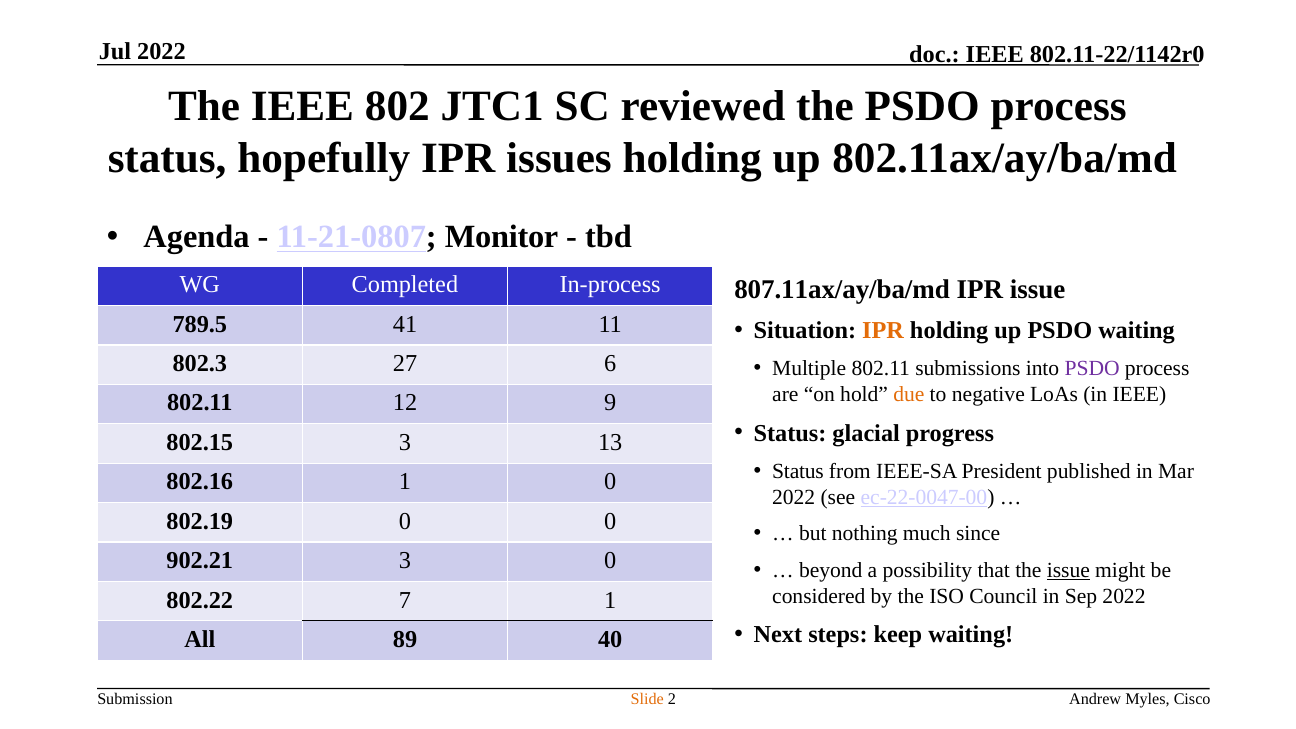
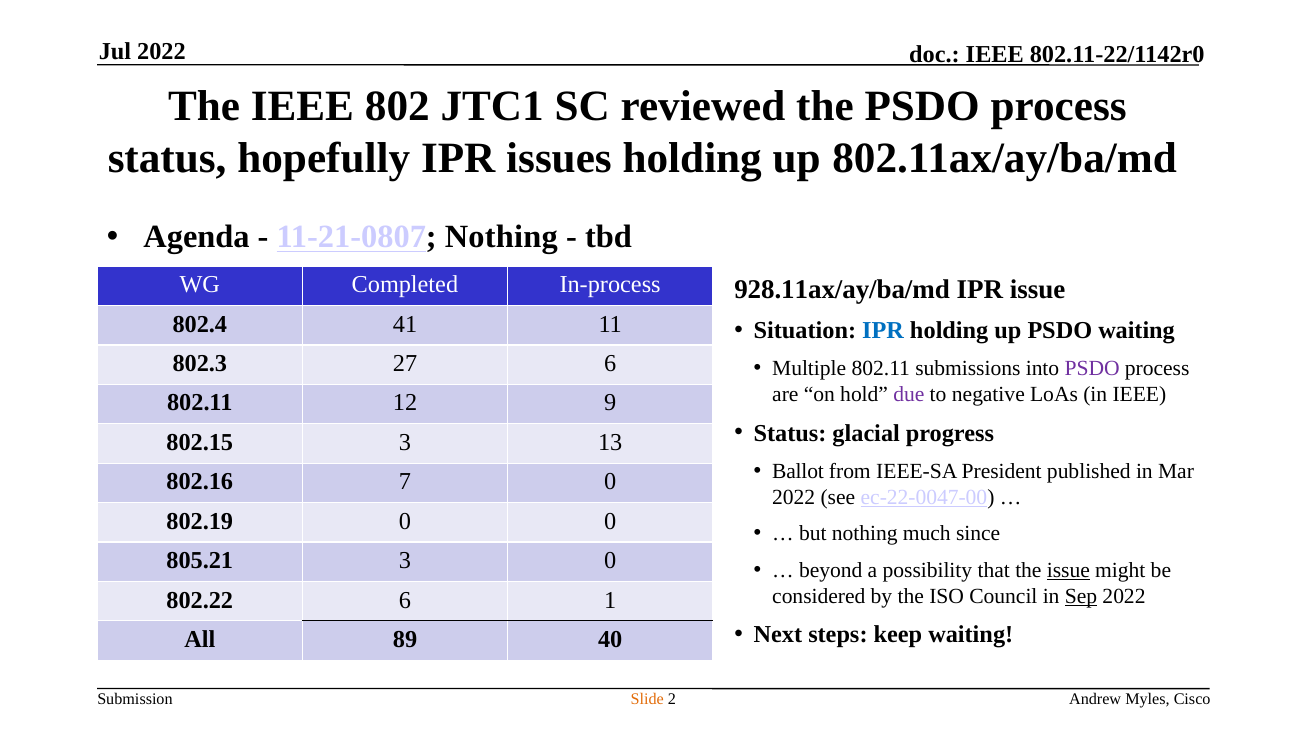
11-21-0807 Monitor: Monitor -> Nothing (501, 237)
807.11ax/ay/ba/md: 807.11ax/ay/ba/md -> 928.11ax/ay/ba/md (842, 289)
789.5: 789.5 -> 802.4 (200, 324)
IPR colour: orange -> blue (883, 330)
due colour: orange -> purple (909, 395)
Status: Status -> Ballot (798, 471)
802.16 1: 1 -> 7 (405, 482)
902.21: 902.21 -> 805.21 (200, 561)
Sep underline: none -> present (1081, 596)
802.22 7: 7 -> 6 (405, 600)
